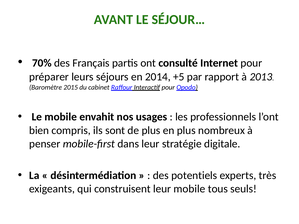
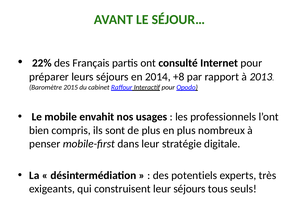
70%: 70% -> 22% (42, 63)
+5: +5 -> +8 (179, 77)
leur mobile: mobile -> séjours (190, 189)
